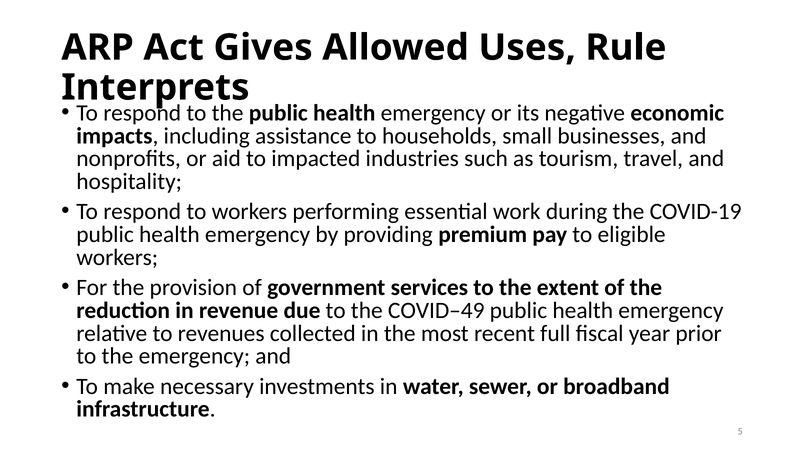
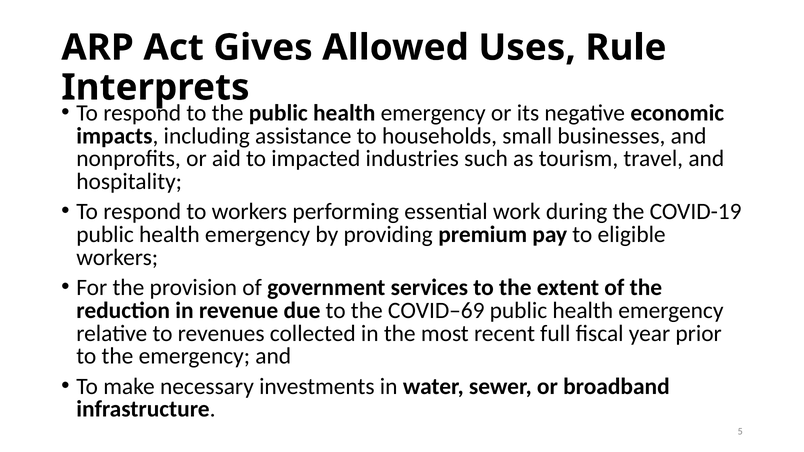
COVID–49: COVID–49 -> COVID–69 (436, 311)
